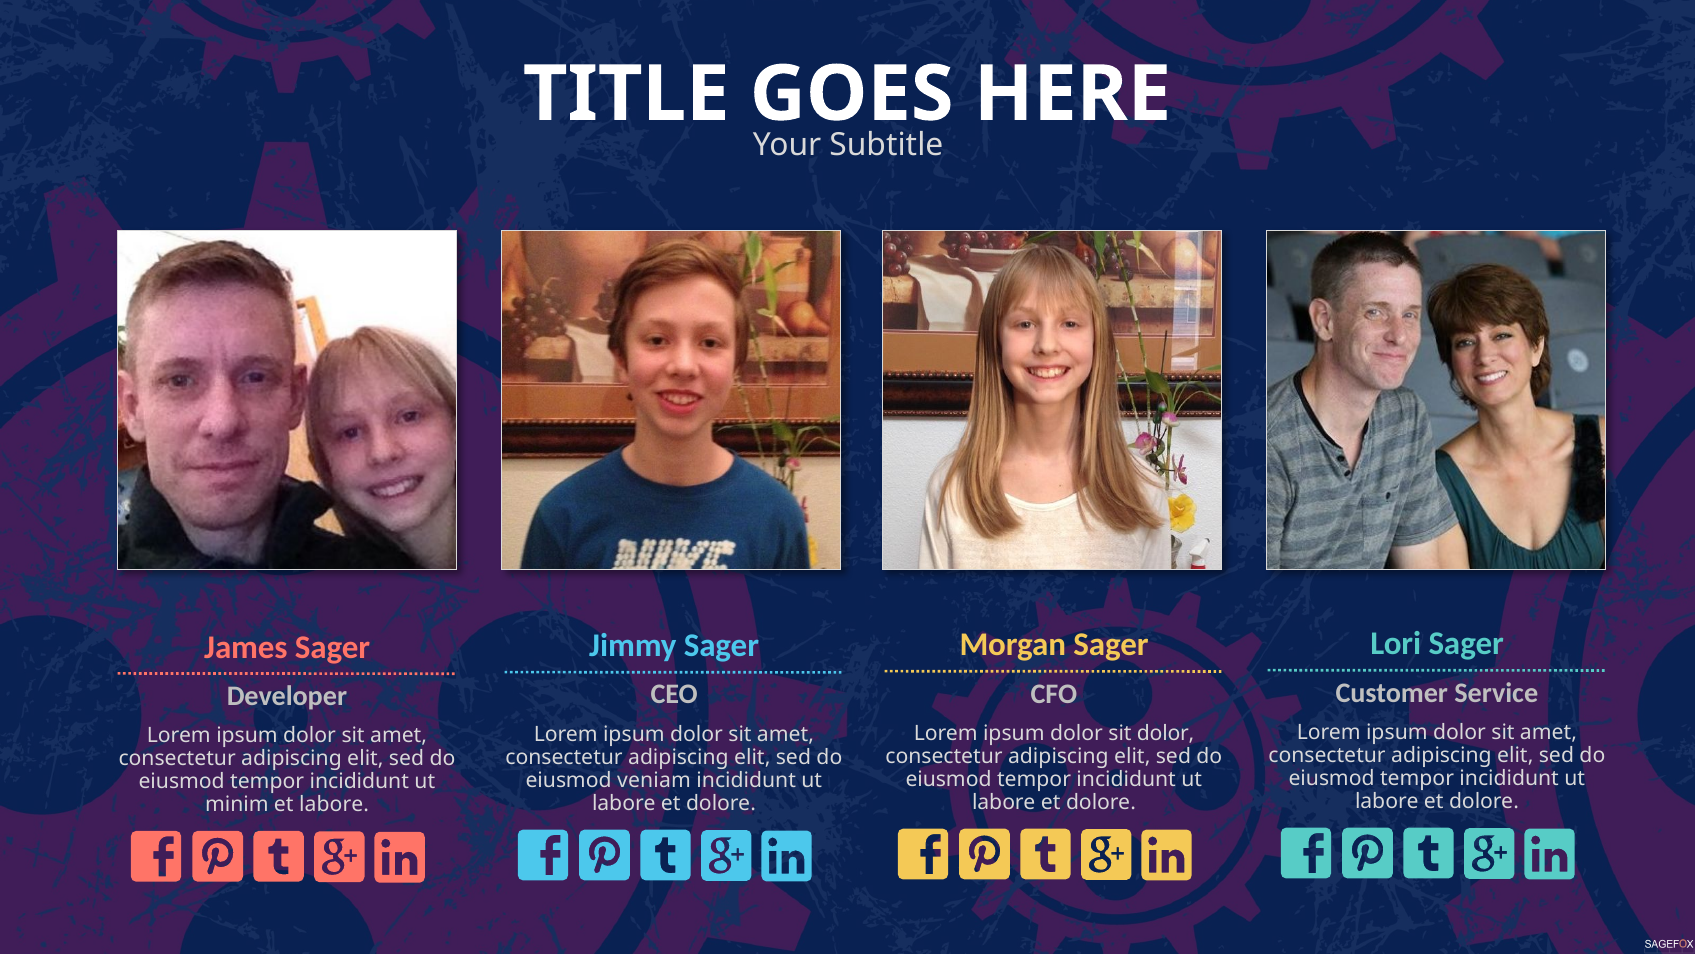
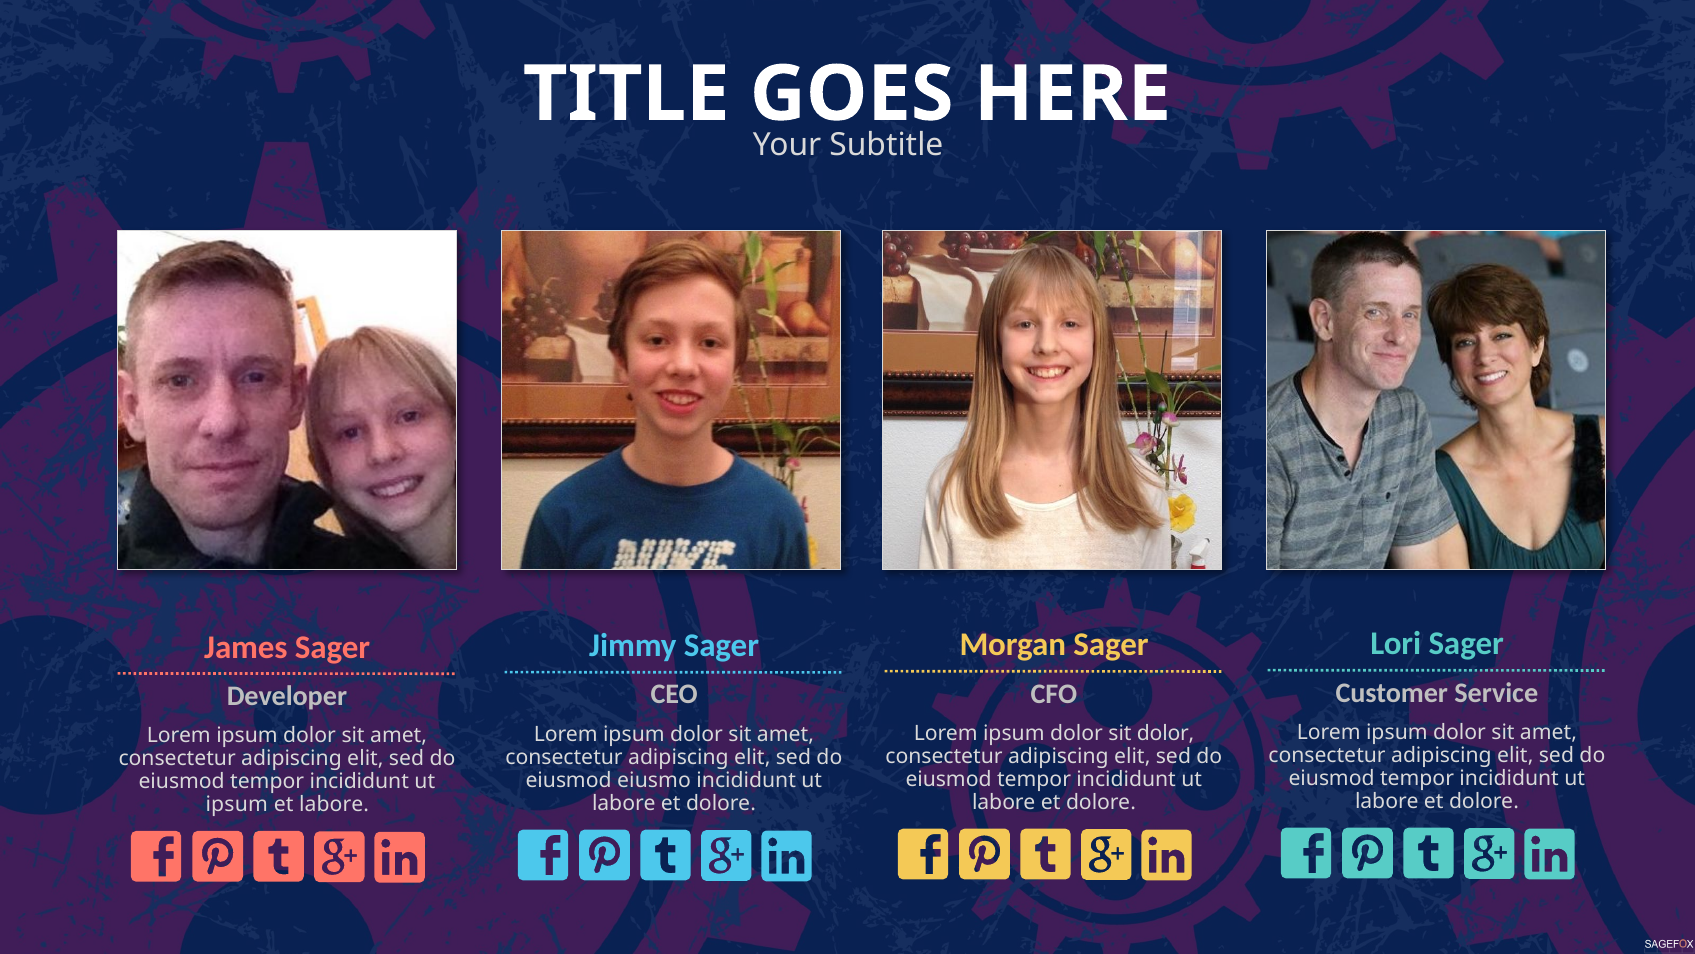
veniam: veniam -> eiusmo (654, 780)
minim: minim -> ipsum (237, 804)
